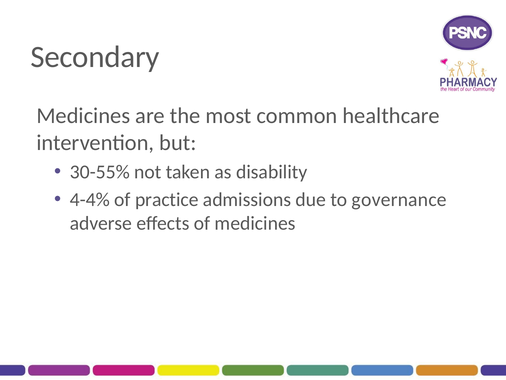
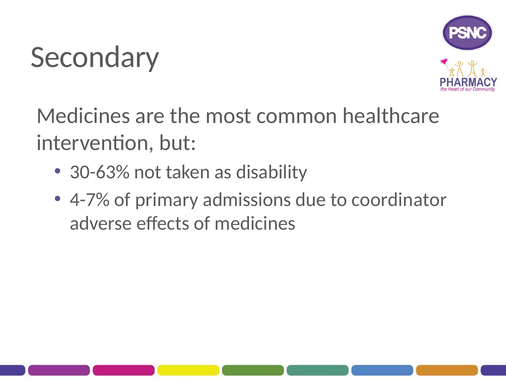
30-55%: 30-55% -> 30-63% (100, 172)
4-4%: 4-4% -> 4-7% (90, 199)
practice: practice -> primary (167, 199)
governance: governance -> coordinator (399, 199)
